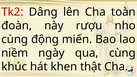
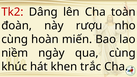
động: động -> hoàn (45, 39)
thật: thật -> trắc (91, 67)
